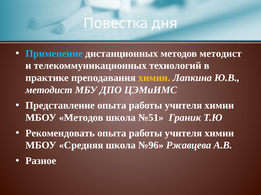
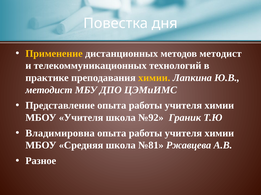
Применение colour: light blue -> yellow (54, 54)
МБОУ Методов: Методов -> Учителя (81, 118)
№51: №51 -> №92 (151, 118)
Рекомендовать: Рекомендовать -> Владимировна (60, 134)
№96: №96 -> №81 (151, 146)
